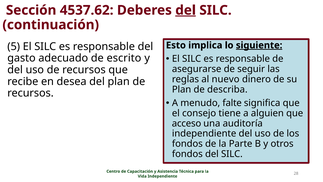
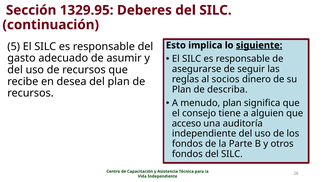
4537.62: 4537.62 -> 1329.95 (87, 10)
del underline: present -> none (186, 10)
escrito: escrito -> asumir (124, 58)
nuevo: nuevo -> socios (226, 79)
menudo falte: falte -> plan (232, 103)
